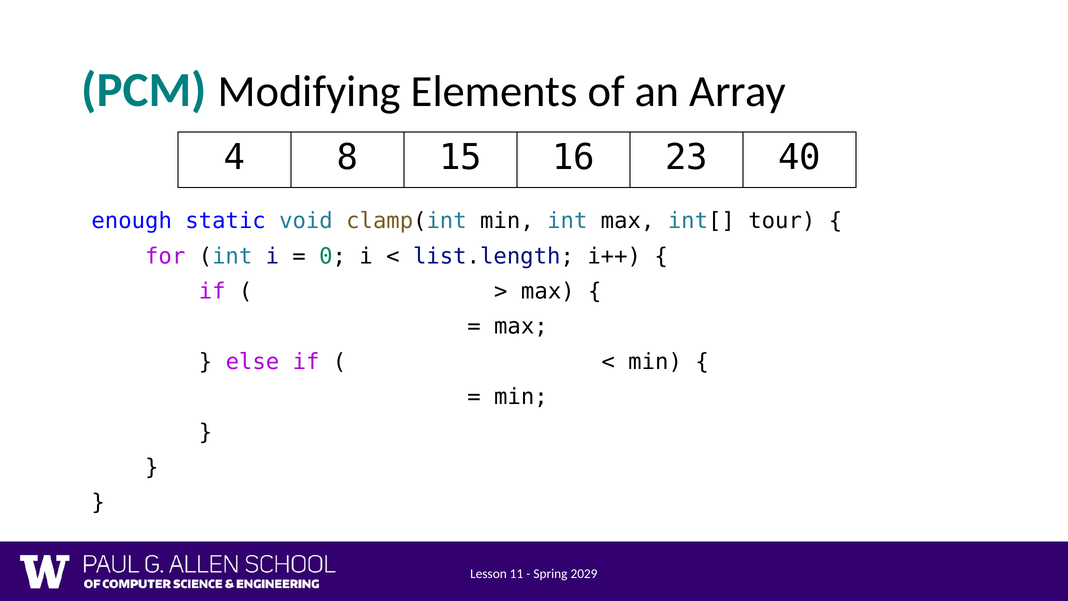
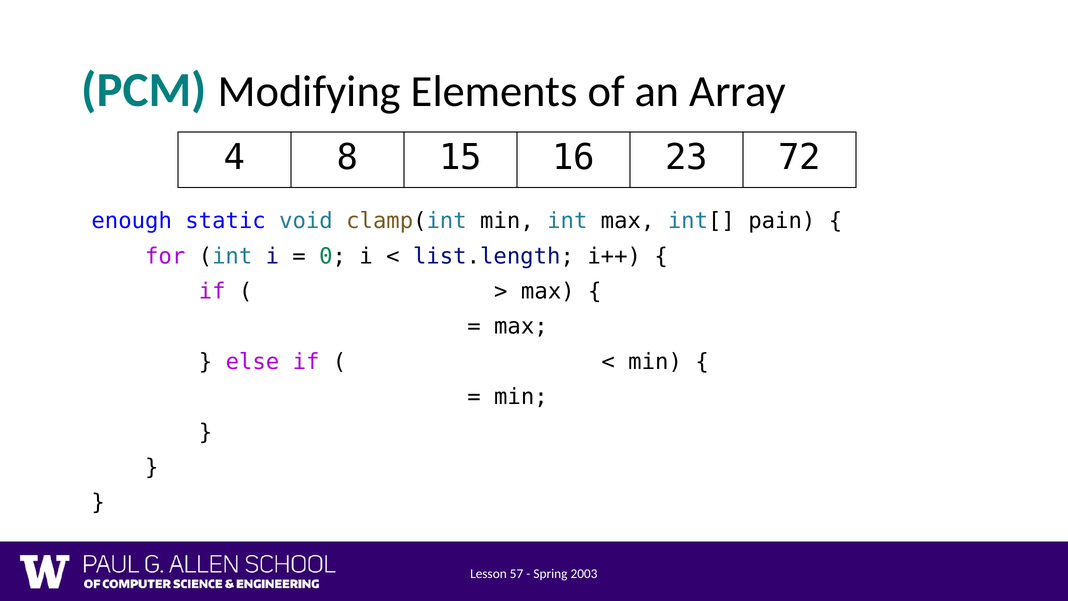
40: 40 -> 72 (799, 157)
tour: tour -> pain (782, 221)
11: 11 -> 57 (517, 574)
2029: 2029 -> 2003 (584, 574)
